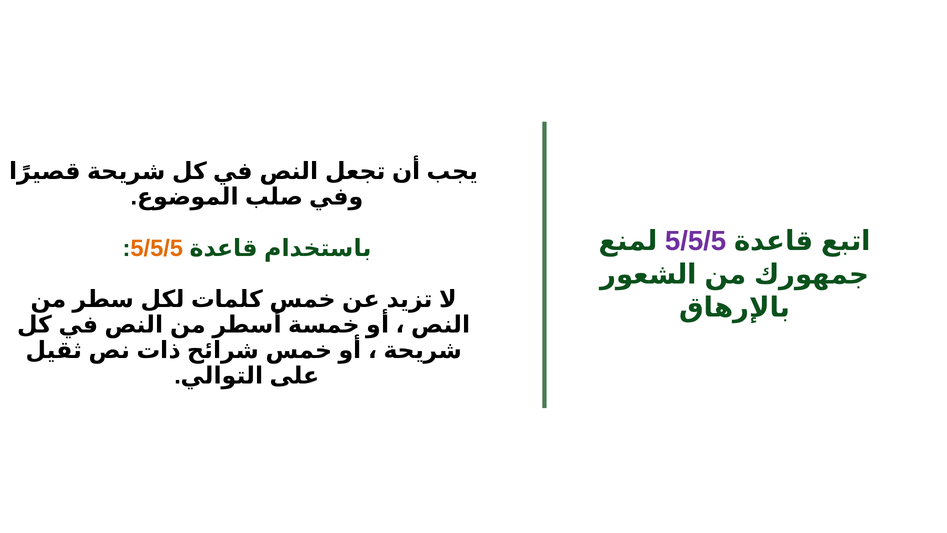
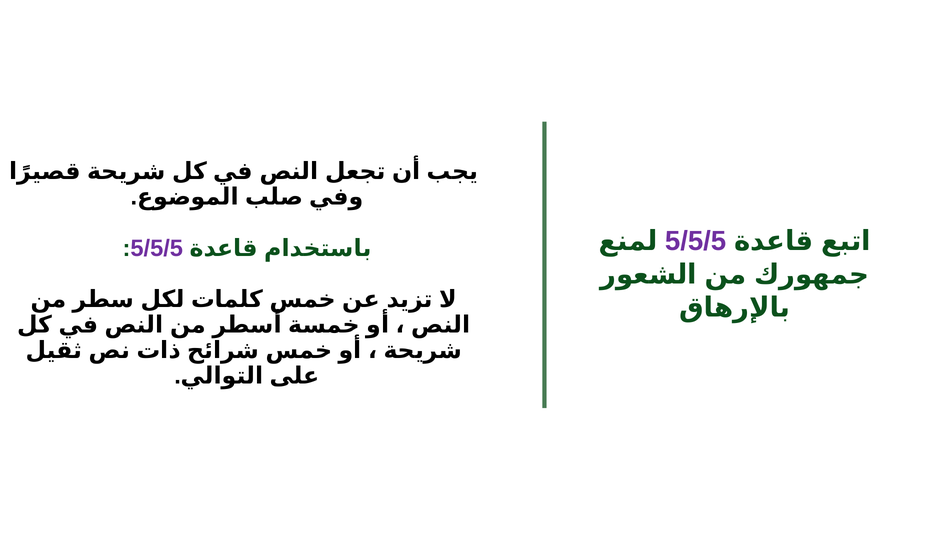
5/5/5 colour: orange -> purple (157, 248)
